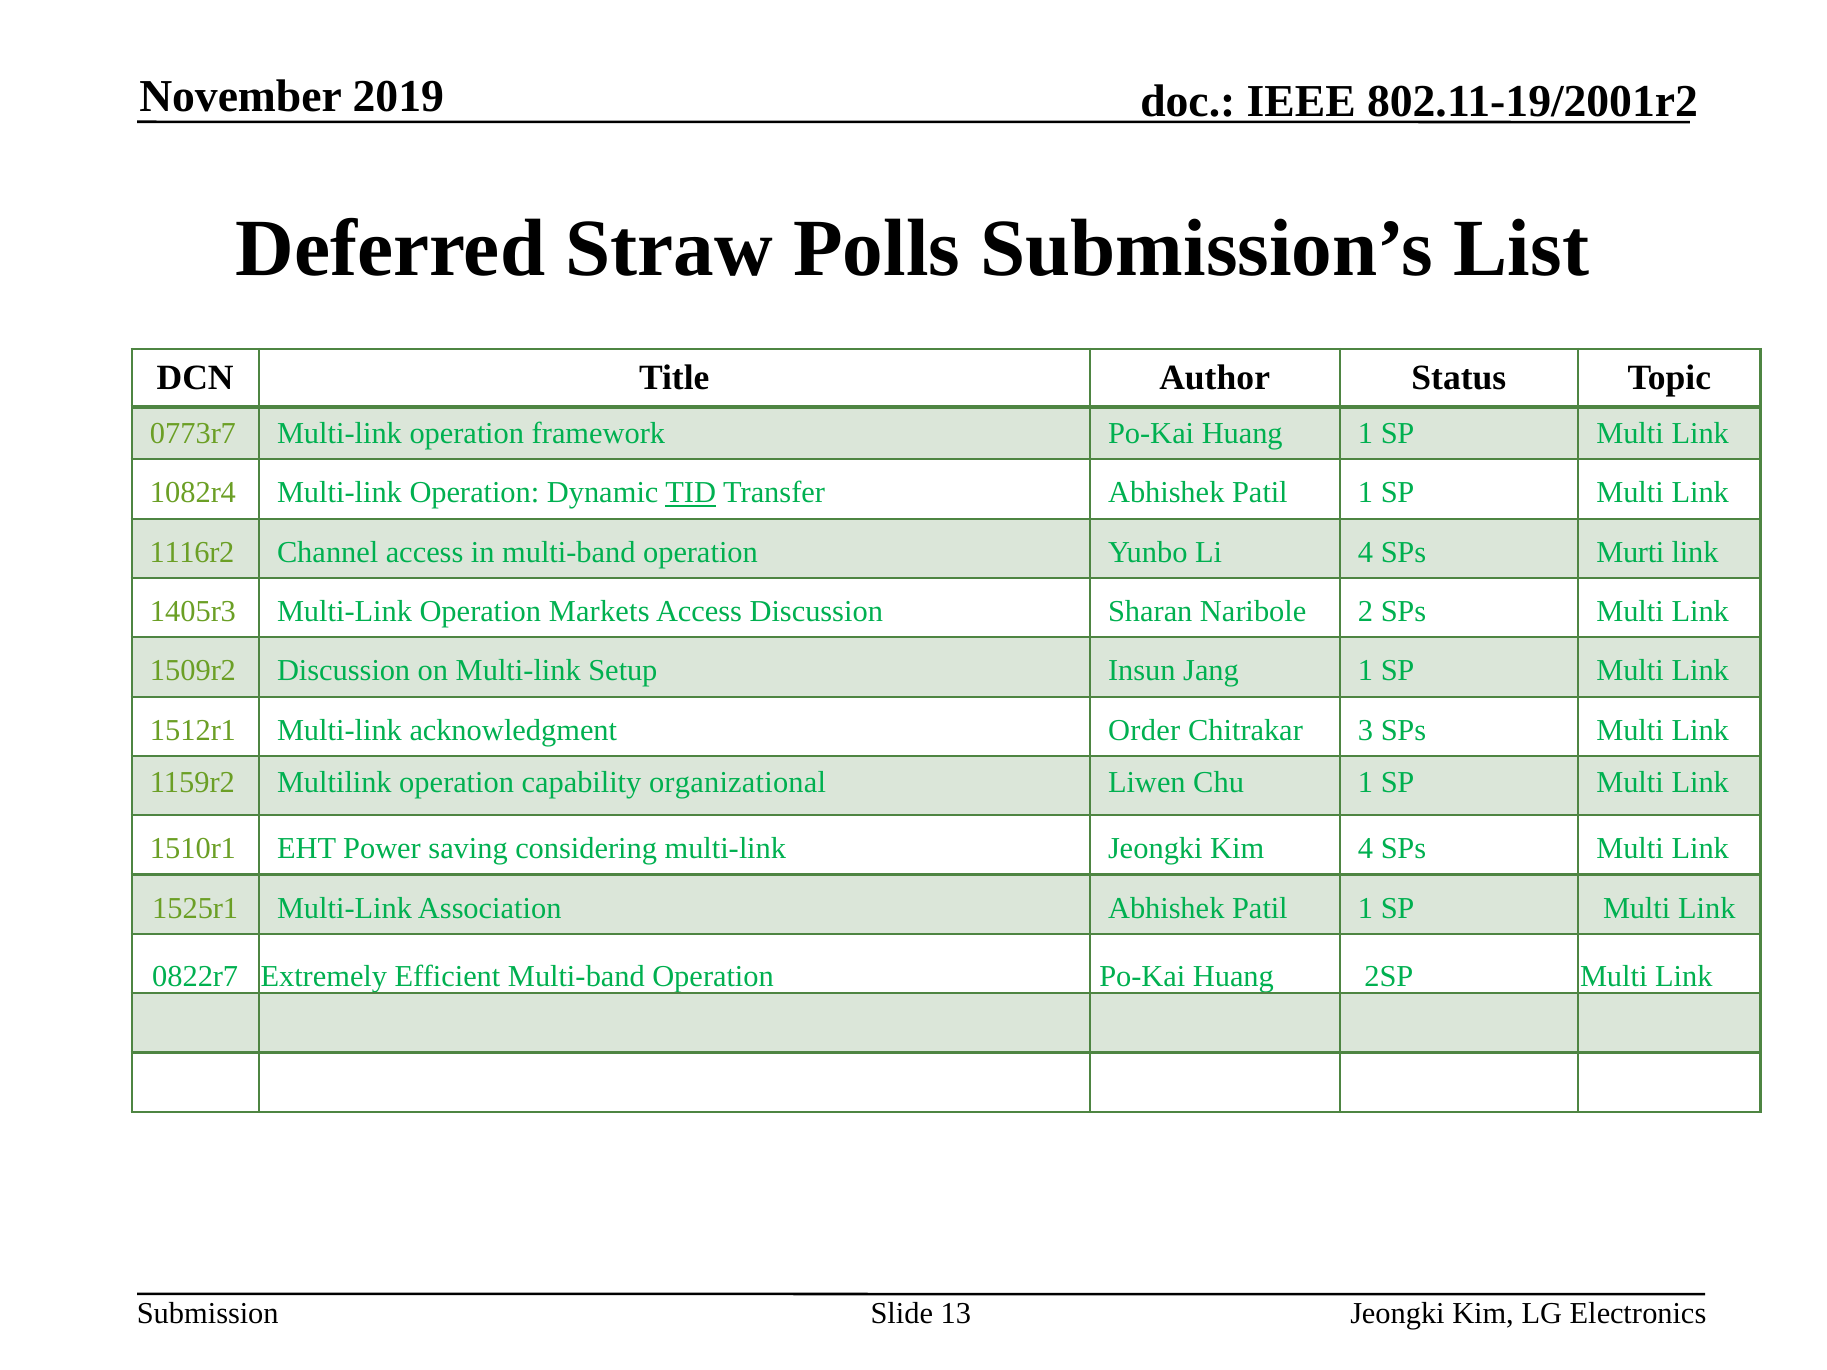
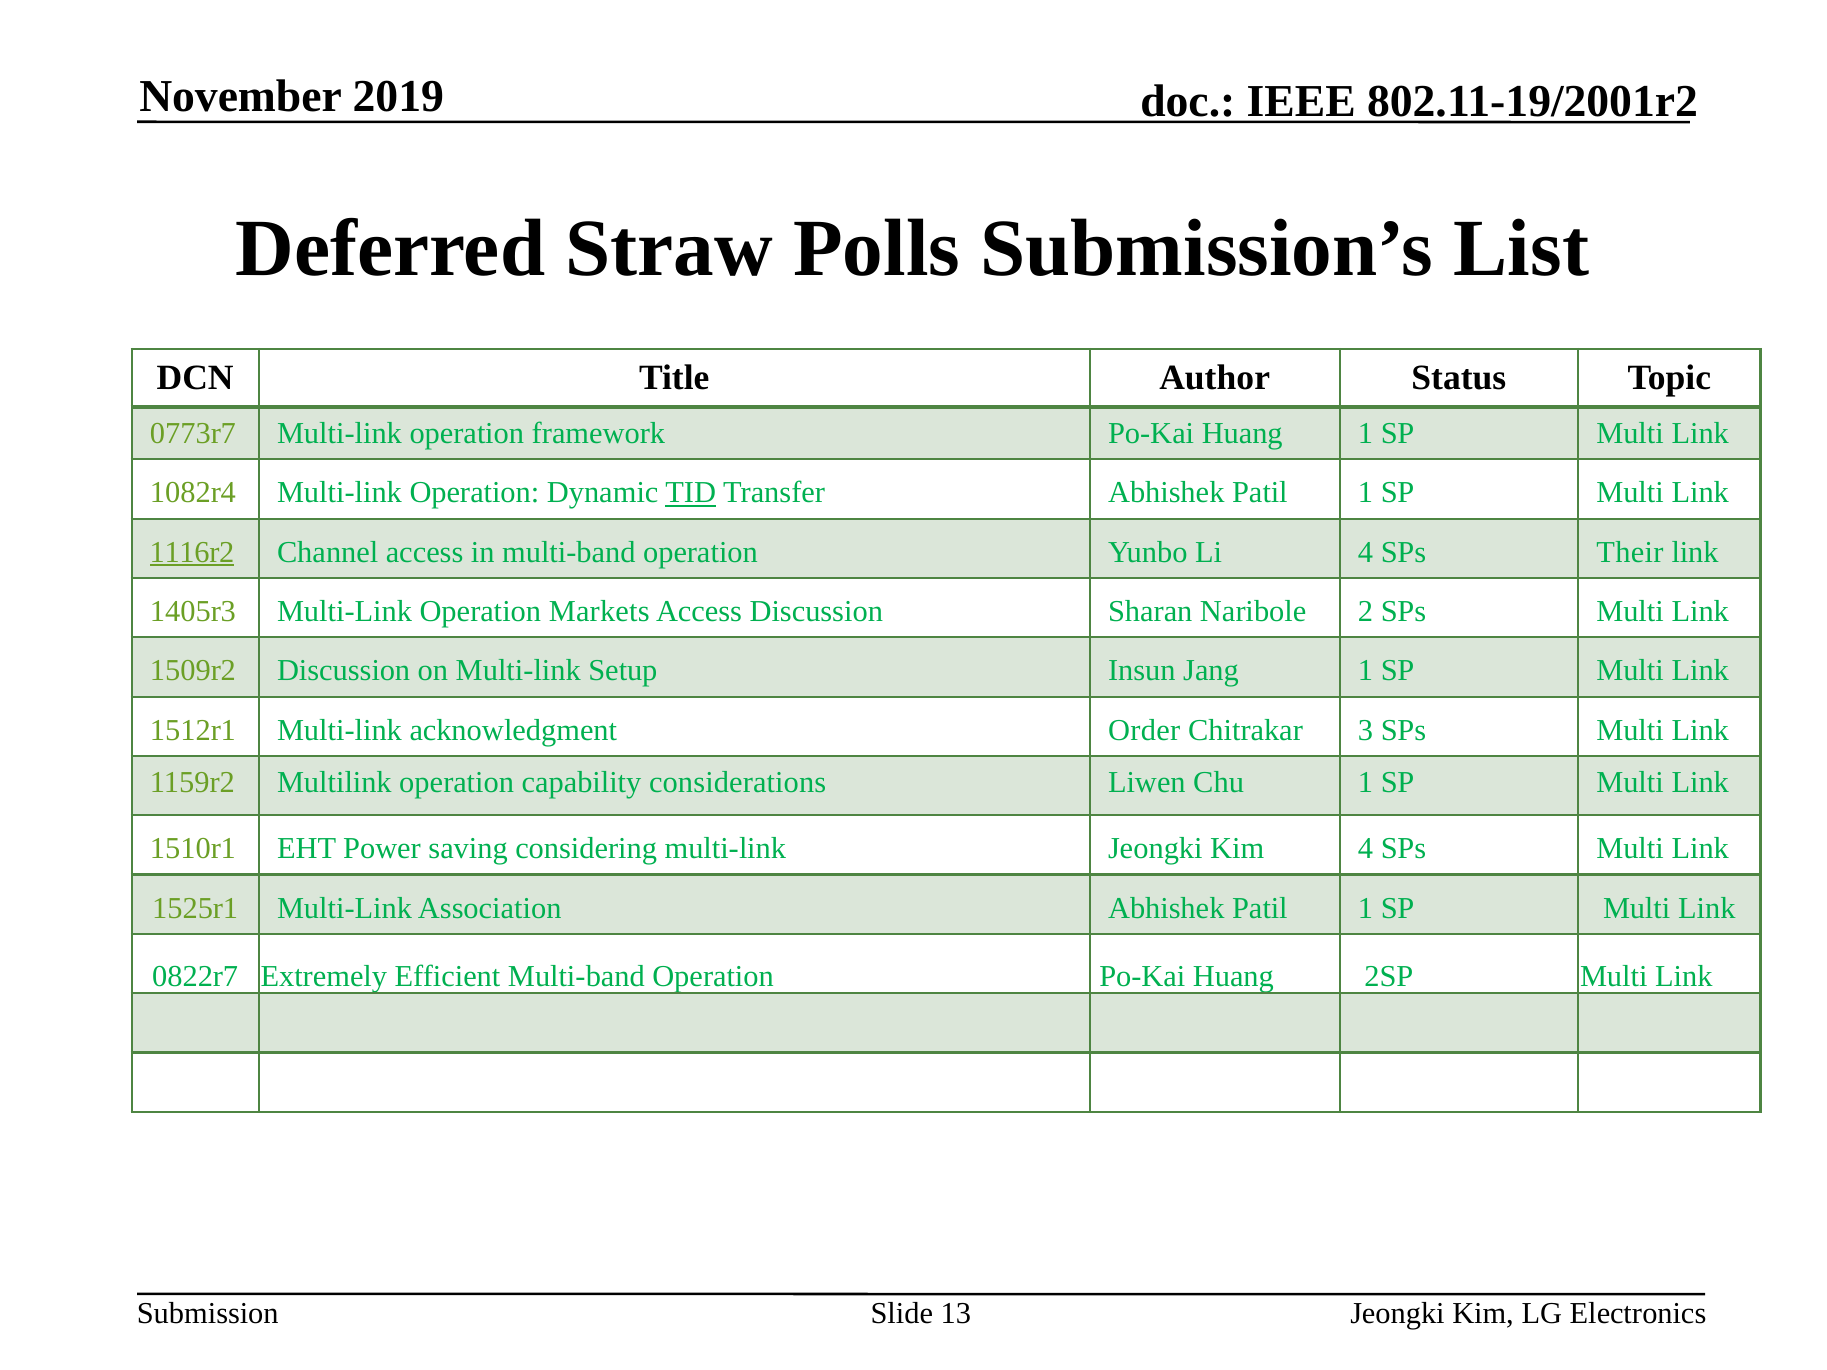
1116r2 underline: none -> present (192, 552)
Murti: Murti -> Their (1630, 552)
organizational: organizational -> considerations (738, 782)
